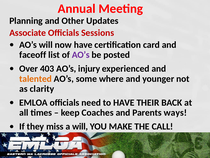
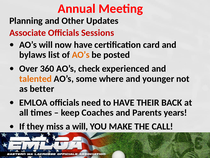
faceoff: faceoff -> bylaws (33, 55)
AO’s colour: purple -> orange (81, 55)
403: 403 -> 360 (47, 68)
injury: injury -> check (89, 68)
clarity: clarity -> better (42, 89)
ways: ways -> years (175, 112)
